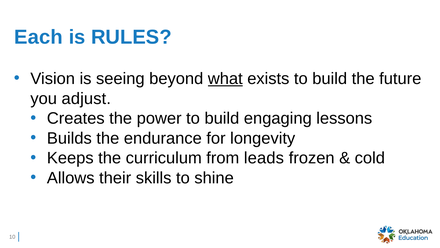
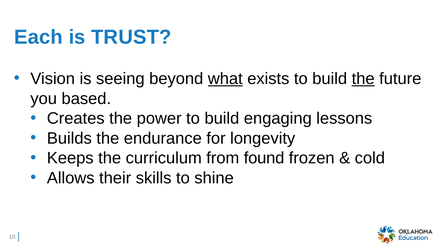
RULES: RULES -> TRUST (131, 37)
the underline: none -> present (363, 79)
adjust: adjust -> based (86, 98)
leads: leads -> found (264, 158)
